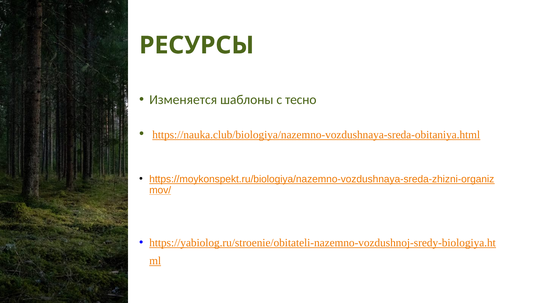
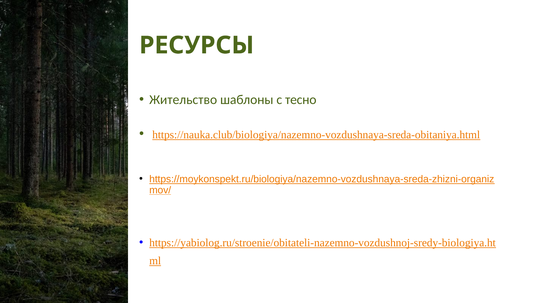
Изменяется: Изменяется -> Жительство (183, 100)
